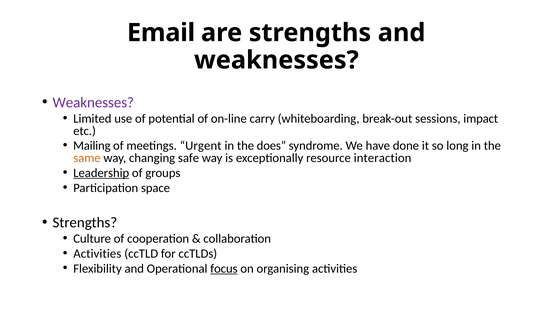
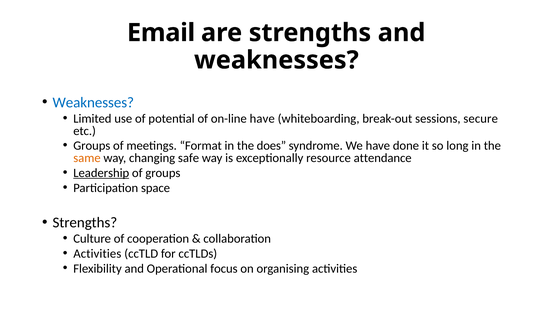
Weaknesses colour: purple -> blue (93, 103)
on-line carry: carry -> have (262, 119)
impact: impact -> secure (481, 119)
Mailing: Mailing -> Groups (92, 146)
Urgent: Urgent -> Format (201, 146)
interaction: interaction -> attendance (383, 158)
focus underline: present -> none (224, 269)
